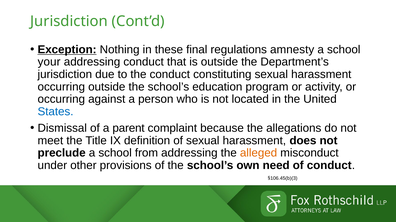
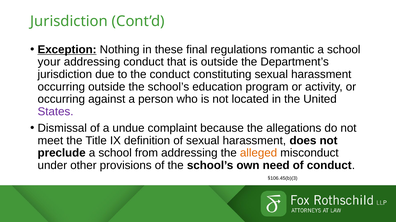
amnesty: amnesty -> romantic (292, 50)
States colour: blue -> purple (56, 112)
parent: parent -> undue (129, 129)
